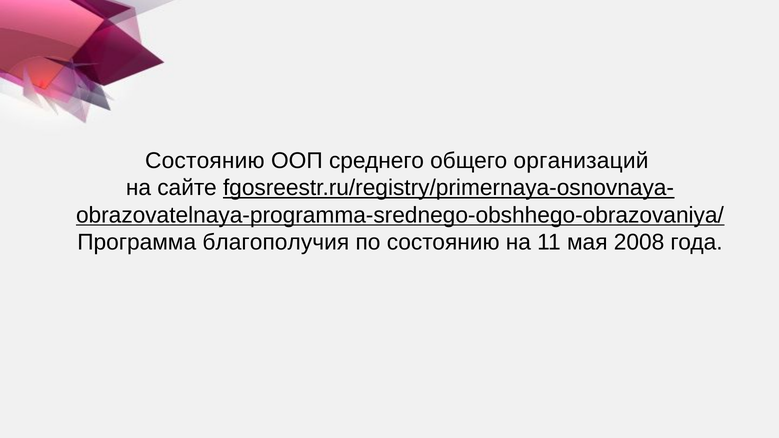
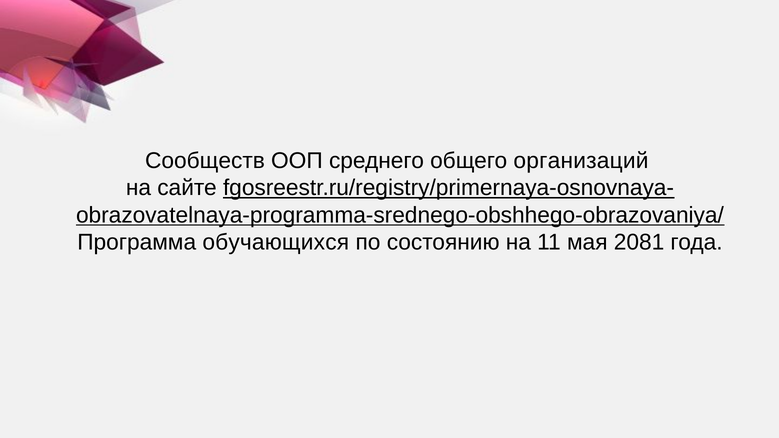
Состоянию: Состоянию -> Сообществ (205, 161)
благополучия: благополучия -> обучающихся (276, 242)
2008: 2008 -> 2081 (639, 242)
